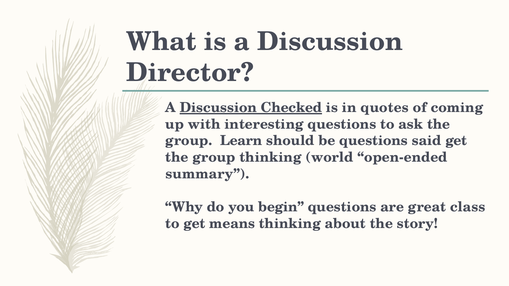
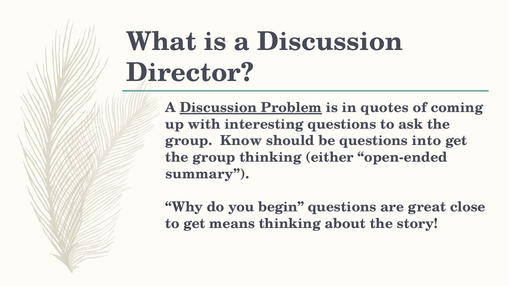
Checked: Checked -> Problem (291, 108)
Learn: Learn -> Know (241, 141)
said: said -> into (427, 141)
world: world -> either (330, 157)
class: class -> close (468, 207)
